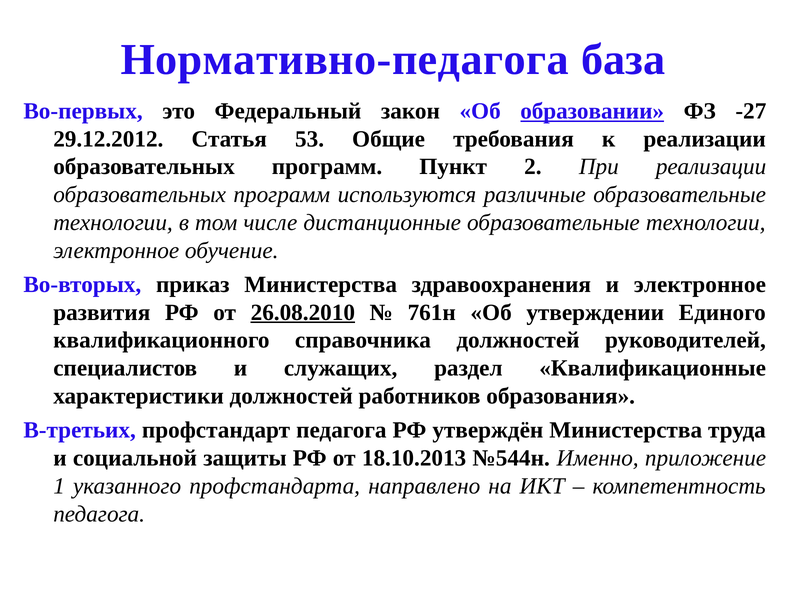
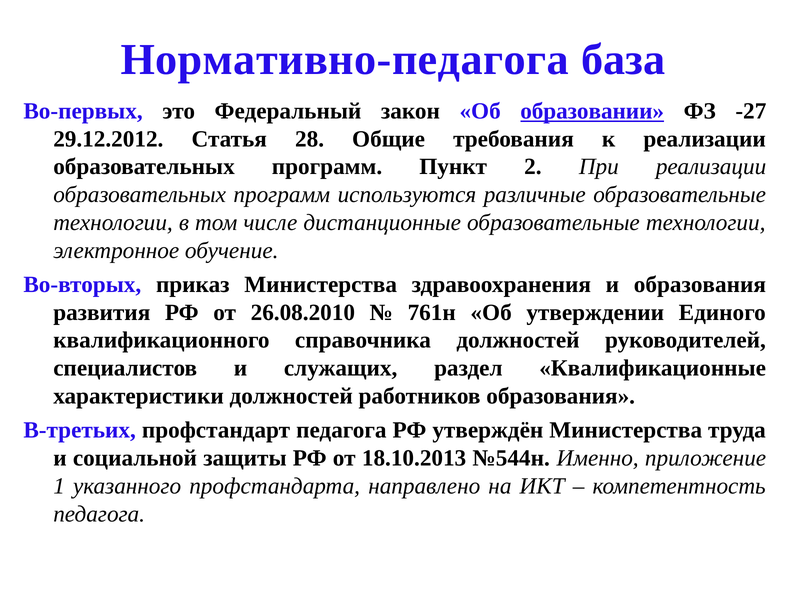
53: 53 -> 28 (310, 139)
и электронное: электронное -> образования (700, 285)
26.08.2010 underline: present -> none (303, 312)
